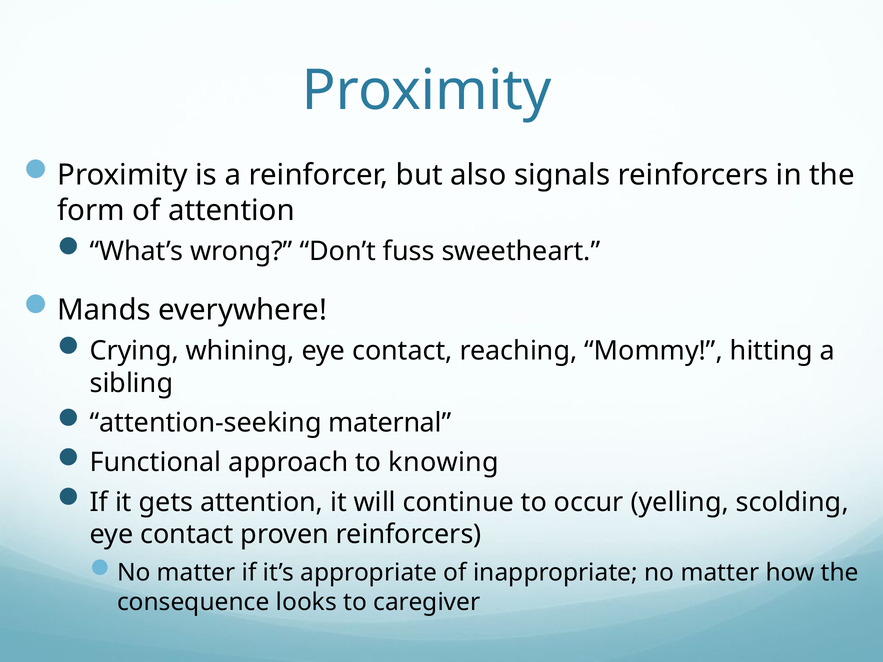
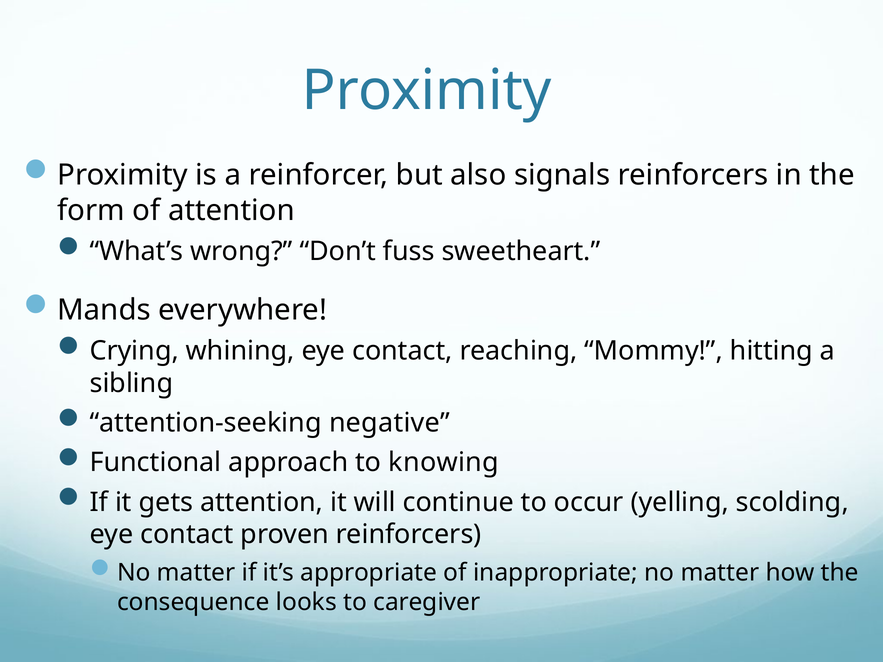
maternal: maternal -> negative (390, 423)
